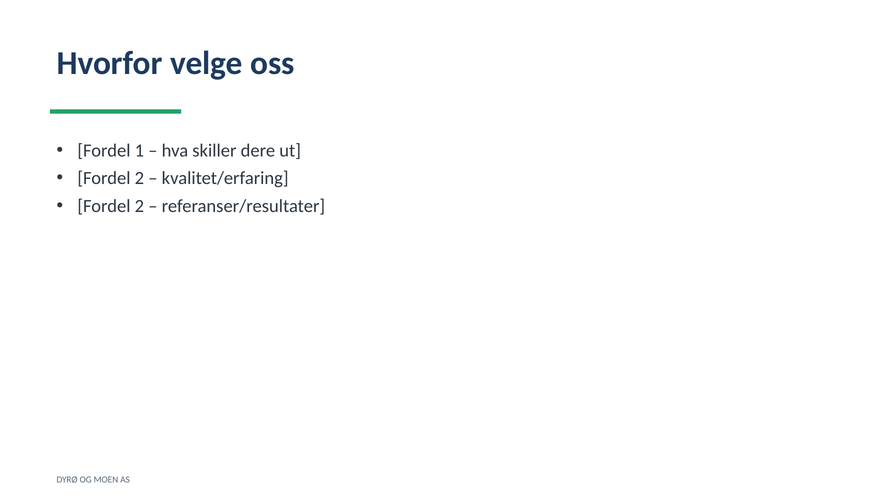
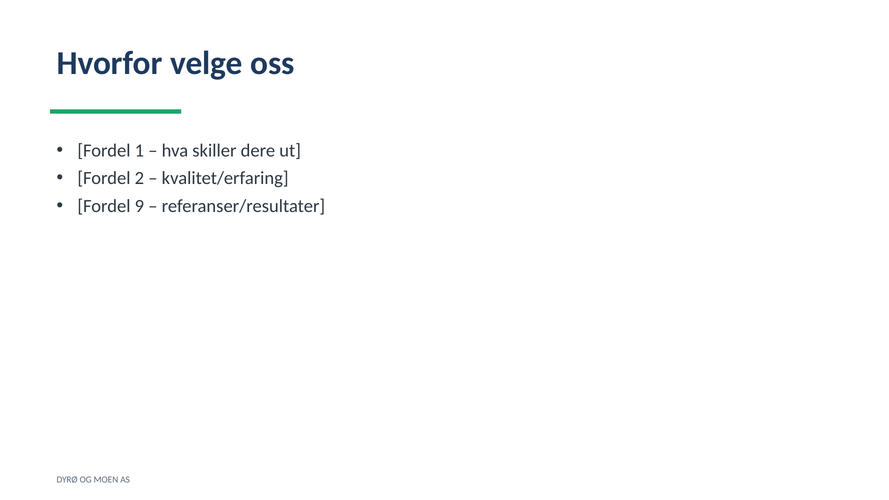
2: 2 -> 9 (139, 206)
